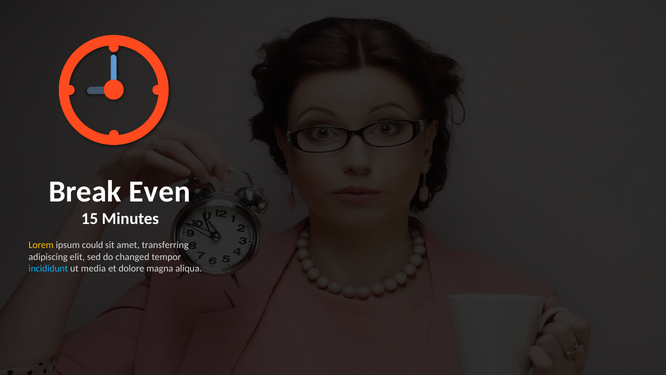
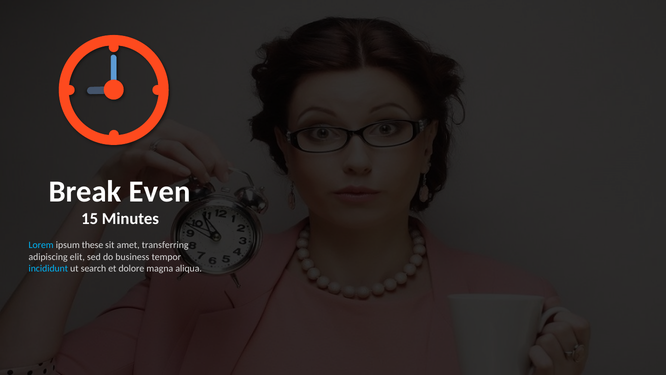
Lorem colour: yellow -> light blue (41, 245)
could: could -> these (93, 245)
changed: changed -> business (132, 257)
media: media -> search (94, 268)
